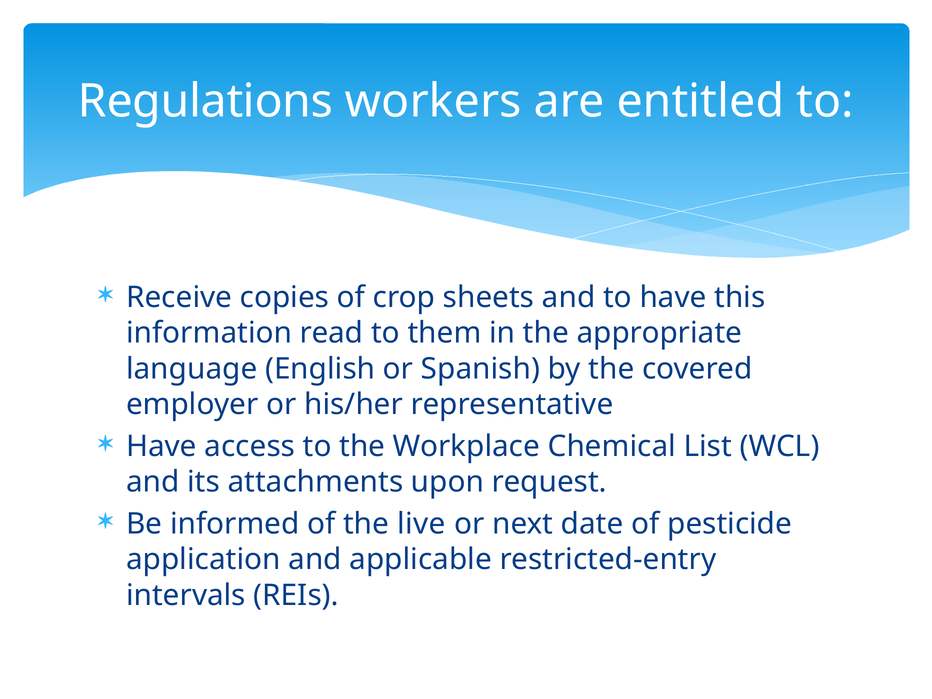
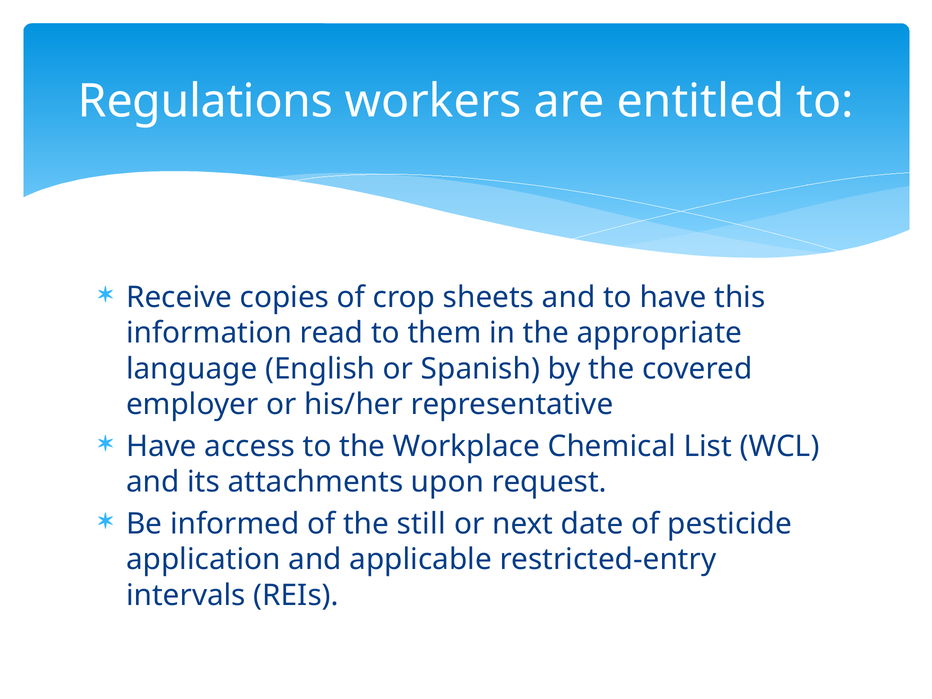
live: live -> still (421, 524)
